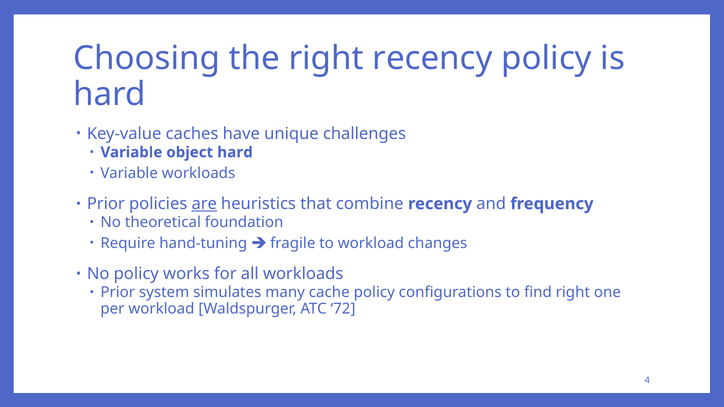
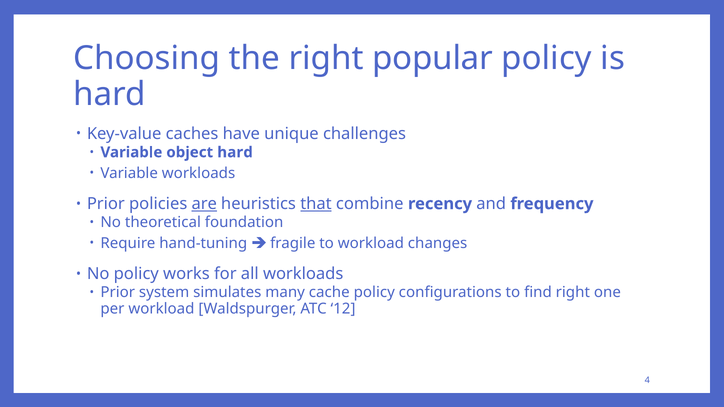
right recency: recency -> popular (433, 58)
that underline: none -> present (316, 204)
72: 72 -> 12 (343, 309)
